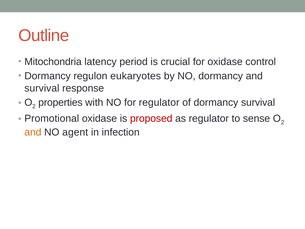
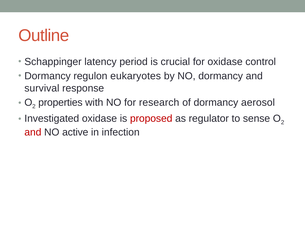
Mitochondria: Mitochondria -> Schappinger (53, 62)
for regulator: regulator -> research (159, 102)
dormancy survival: survival -> aerosol (258, 102)
Promotional: Promotional -> Investigated (52, 118)
and colour: orange -> red (33, 132)
agent: agent -> active (75, 132)
